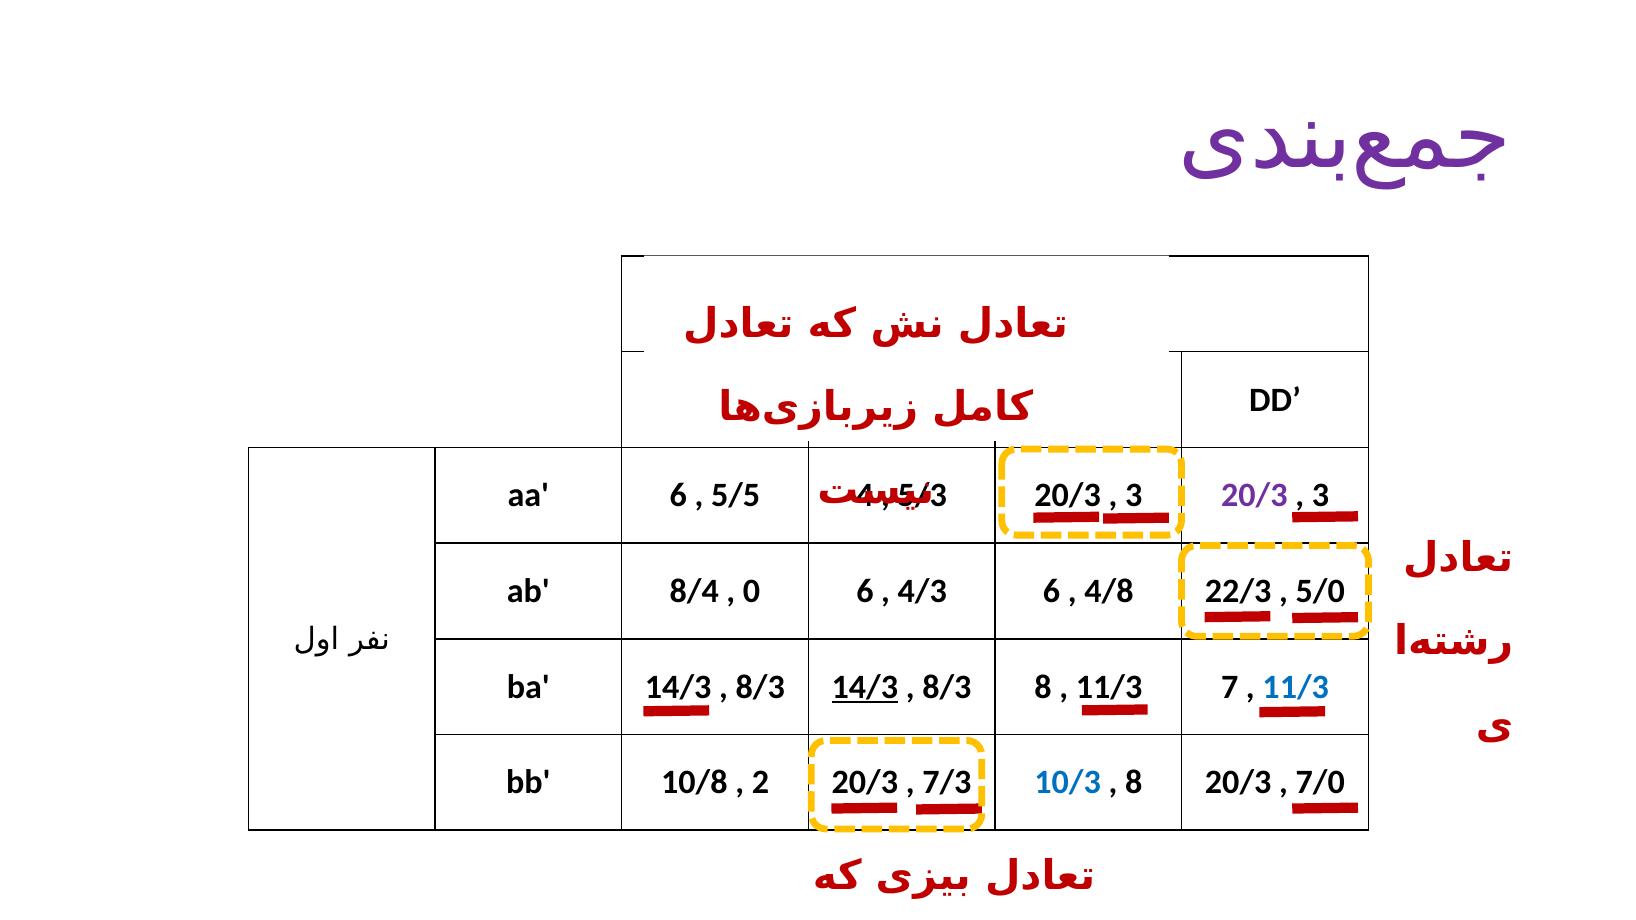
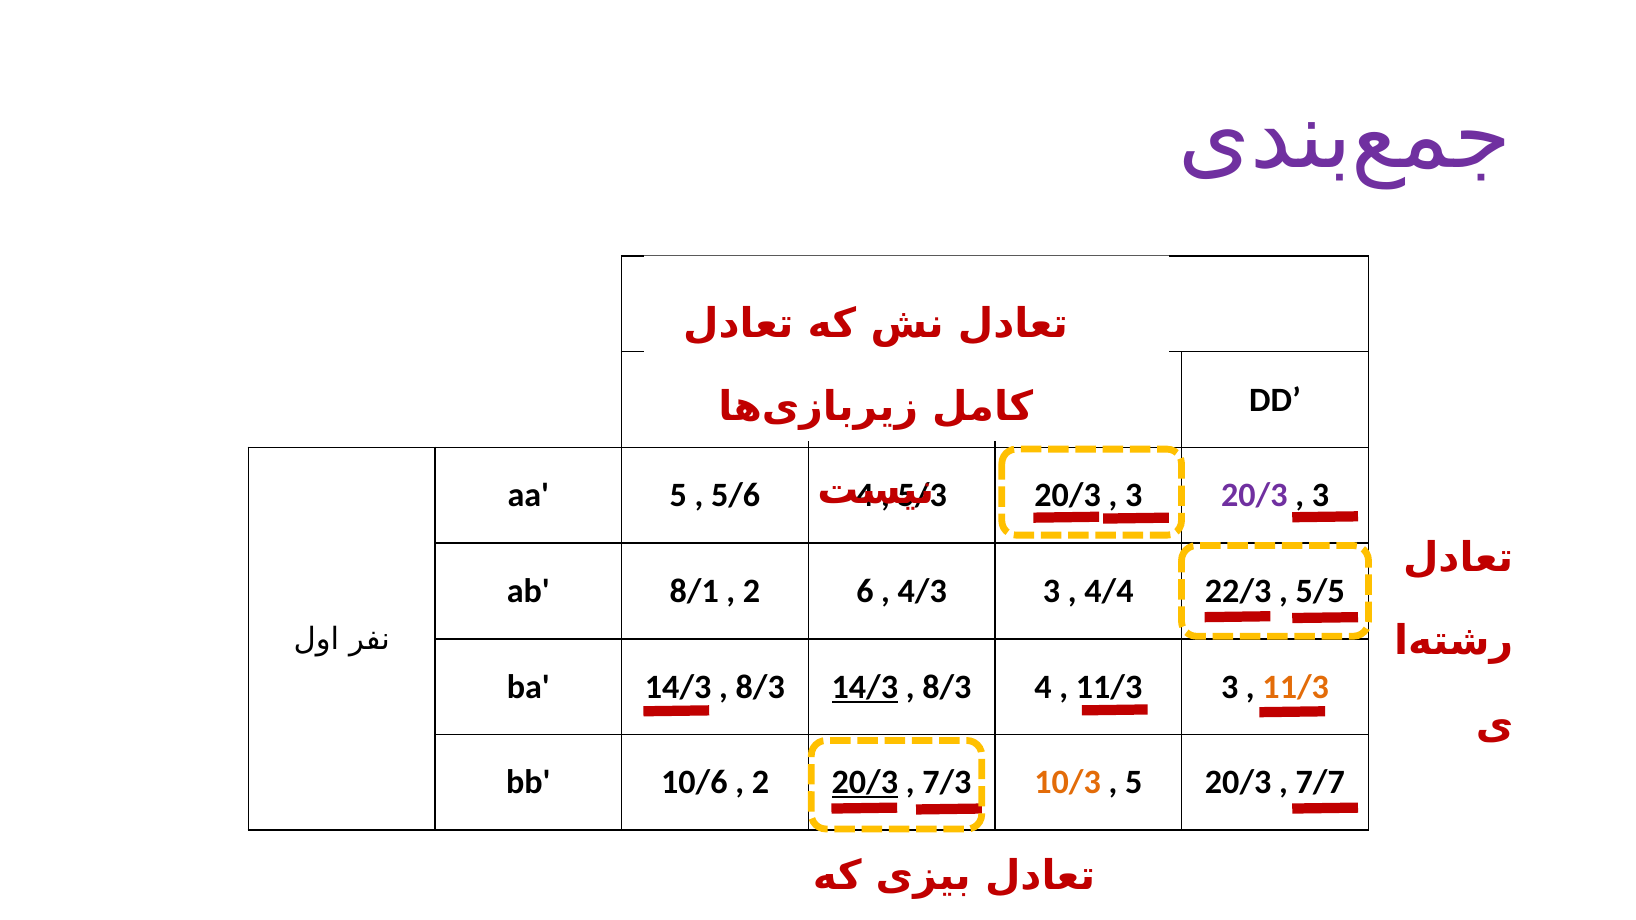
aa 6: 6 -> 5 (678, 496)
5/5: 5/5 -> 5/6 (736, 496)
8/4: 8/4 -> 8/1 (694, 591)
0: 0 -> 2 (752, 591)
4/3 6: 6 -> 3 (1052, 591)
4/8: 4/8 -> 4/4 (1109, 591)
5/0: 5/0 -> 5/5 (1320, 591)
8/3 8: 8 -> 4 (1043, 687)
7: 7 -> 3 (1230, 687)
11/3 colour: blue -> orange (1296, 687)
10/8: 10/8 -> 10/6 (694, 783)
20/3 underline: none -> present (865, 783)
10/3 colour: blue -> orange (1068, 783)
8: 8 -> 5 (1134, 783)
7/0: 7/0 -> 7/7 (1320, 783)
